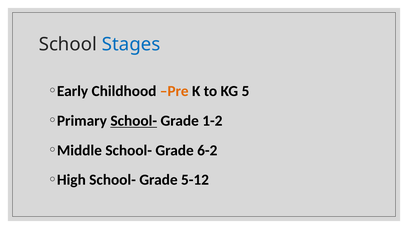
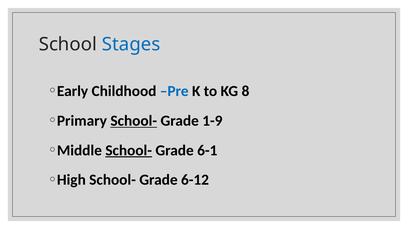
Pre colour: orange -> blue (174, 91)
5: 5 -> 8 (245, 91)
1-2: 1-2 -> 1-9 (212, 121)
School- underline: none -> present (129, 151)
6-2: 6-2 -> 6-1 (207, 151)
5-12: 5-12 -> 6-12 (195, 180)
